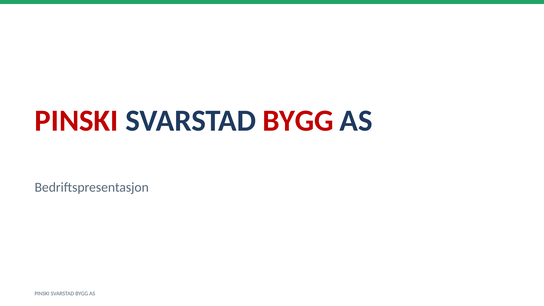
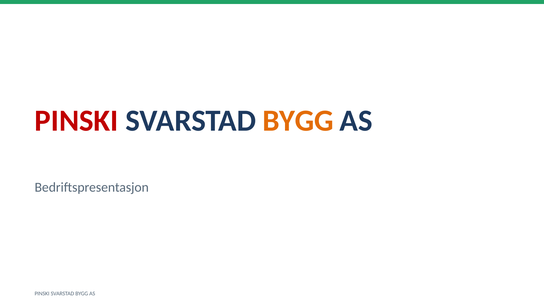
BYGG colour: red -> orange (298, 121)
